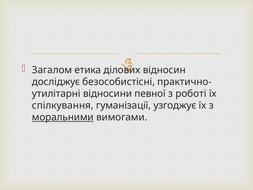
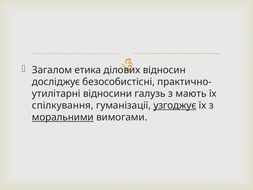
певної: певної -> галузь (150, 94)
роботі: роботі -> мають (191, 94)
узгоджує underline: none -> present (175, 105)
